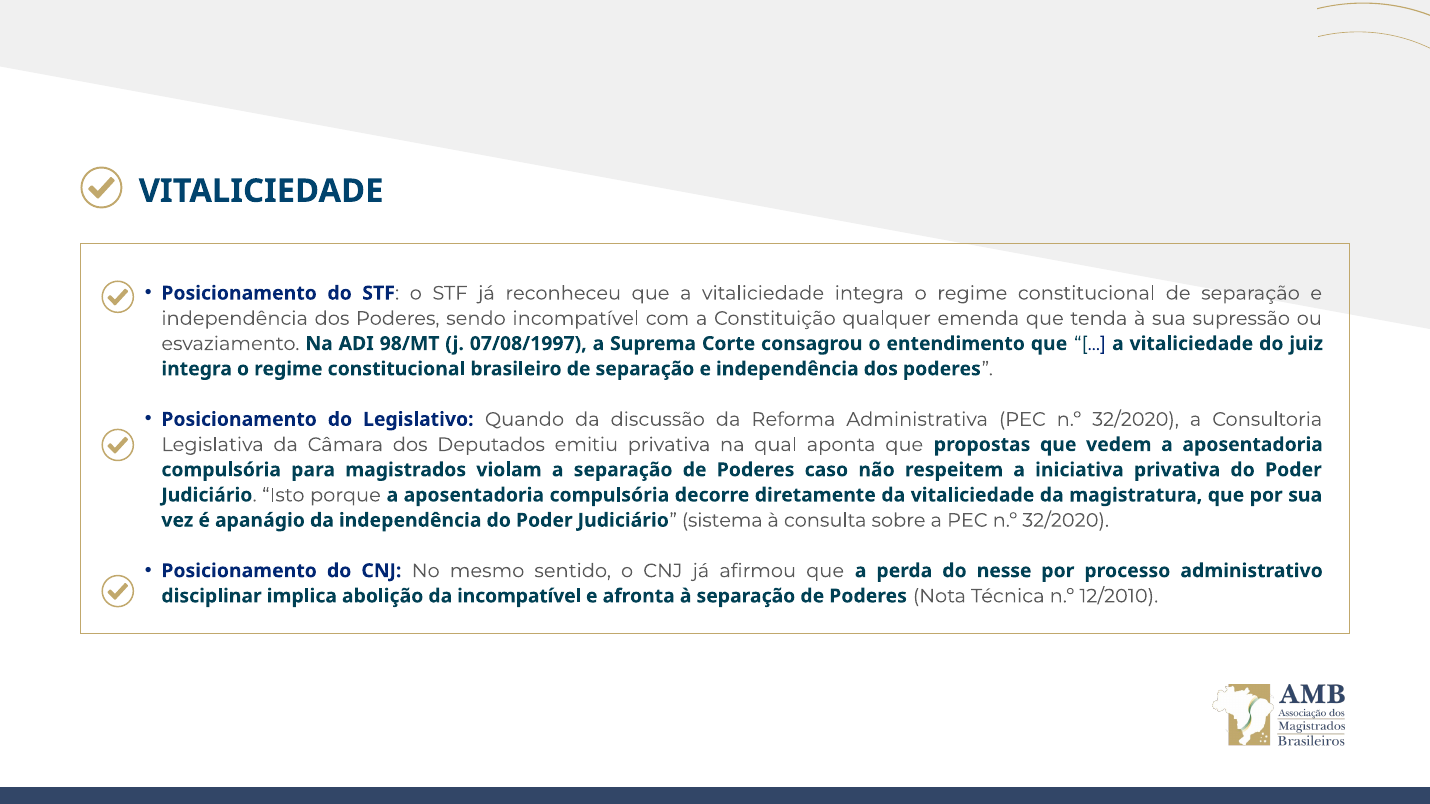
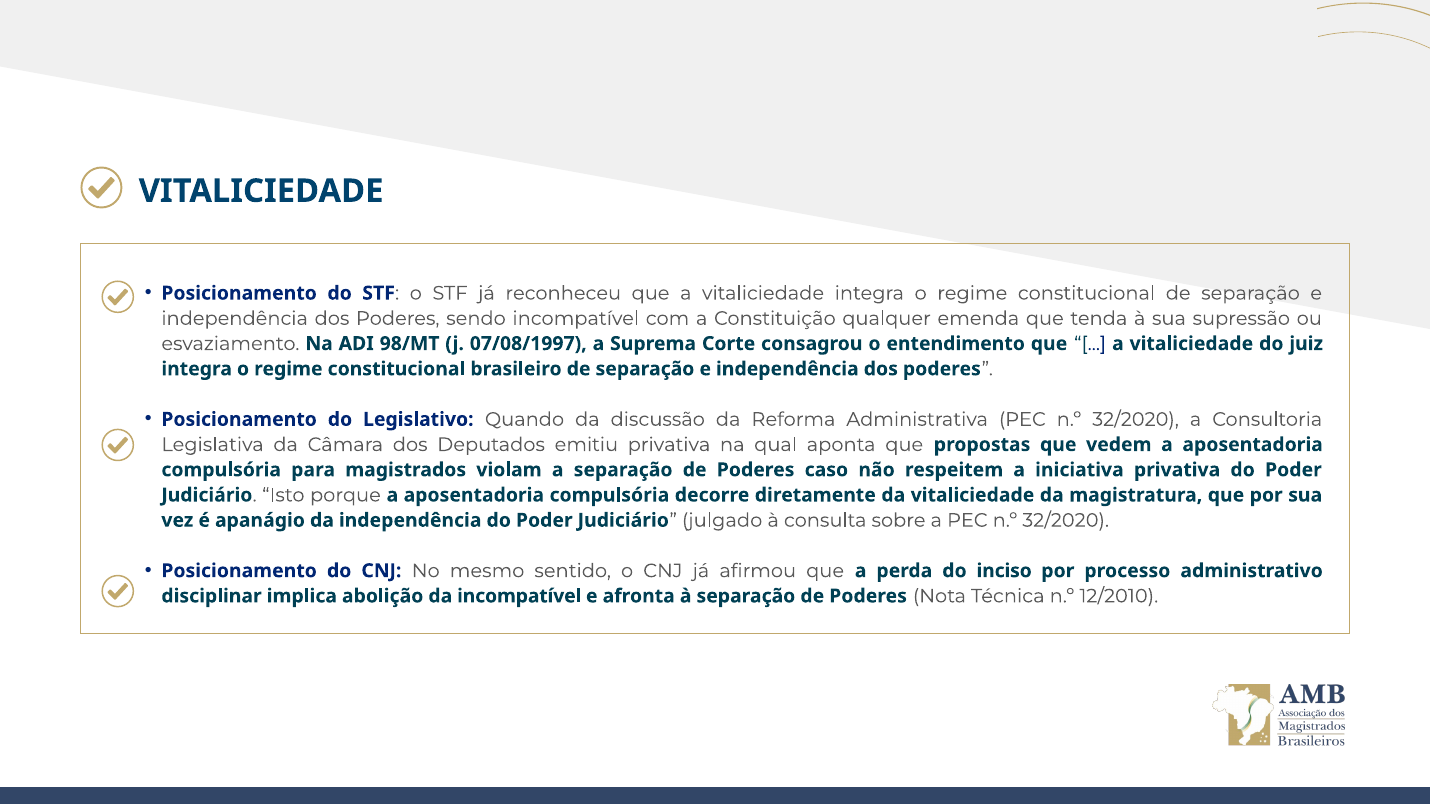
sistema: sistema -> julgado (722, 521)
nesse: nesse -> inciso (1004, 571)
